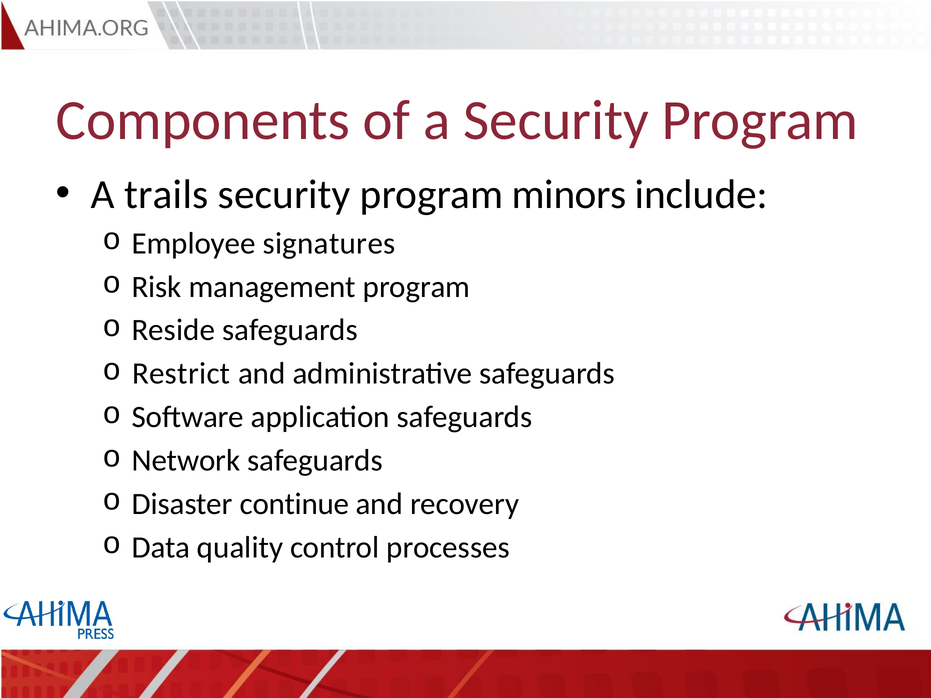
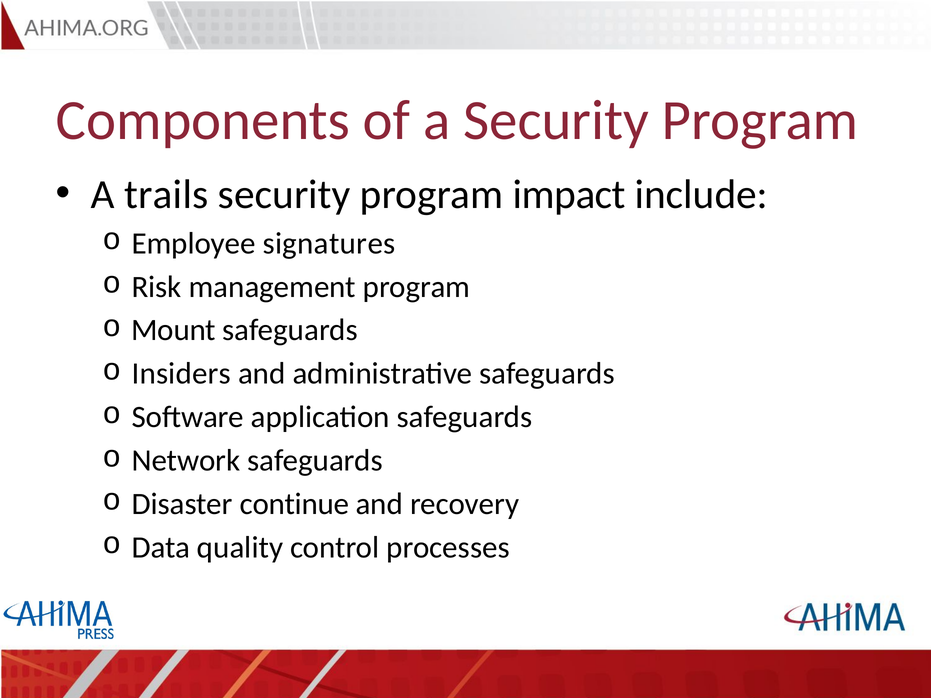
minors: minors -> impact (569, 195)
Reside: Reside -> Mount (174, 330)
Restrict: Restrict -> Insiders (181, 374)
